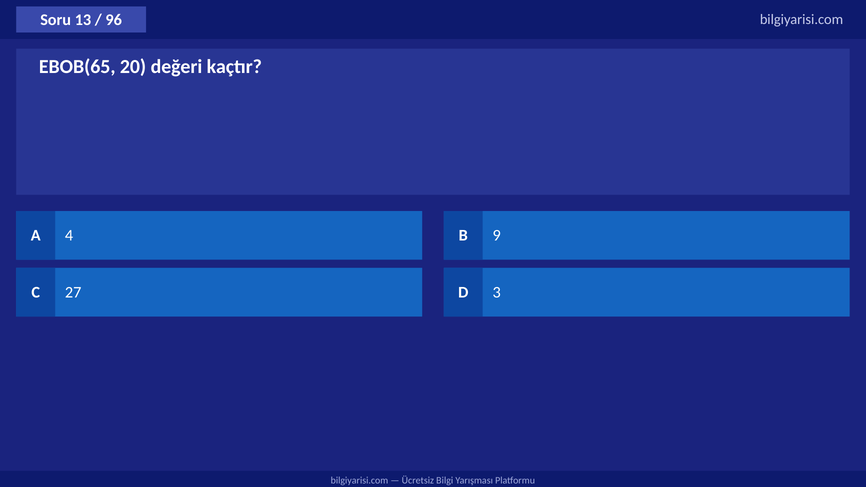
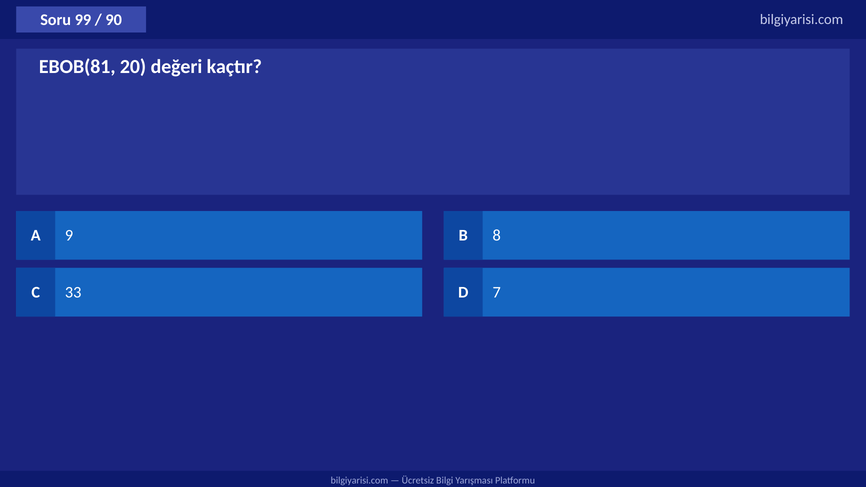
13: 13 -> 99 (83, 20)
96: 96 -> 90 (114, 20)
EBOB(65: EBOB(65 -> EBOB(81 (77, 67)
4: 4 -> 9 (69, 236)
9: 9 -> 8 (497, 236)
27: 27 -> 33 (73, 292)
3: 3 -> 7 (497, 292)
